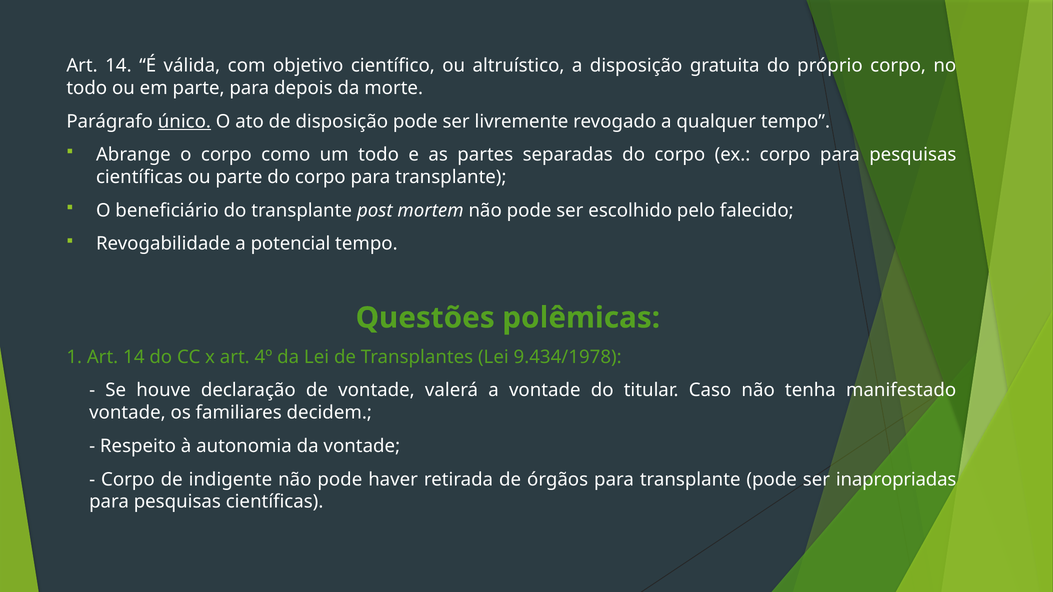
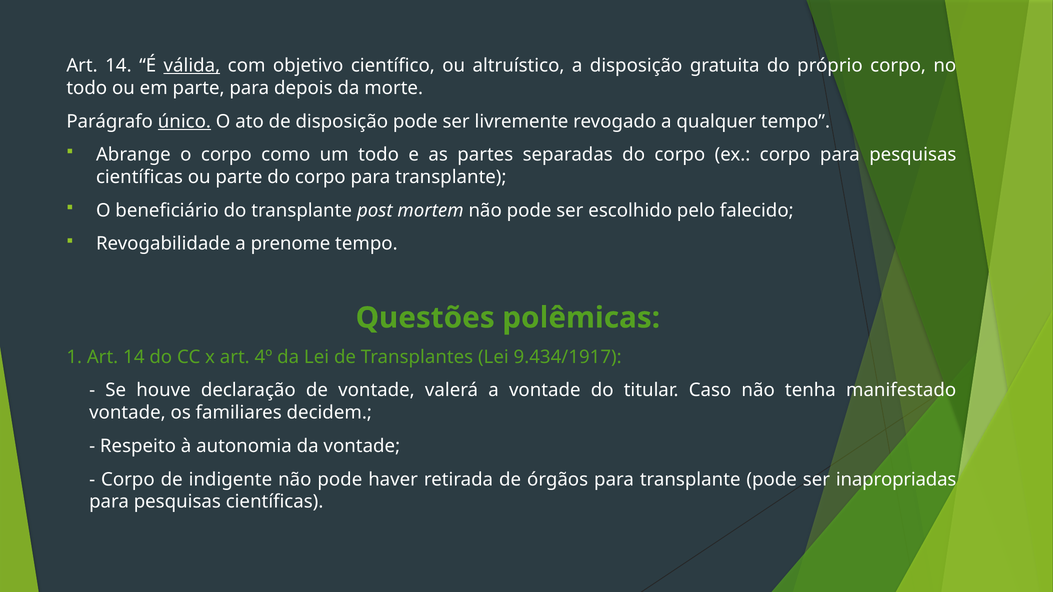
válida underline: none -> present (192, 66)
potencial: potencial -> prenome (291, 244)
9.434/1978: 9.434/1978 -> 9.434/1917 (568, 357)
